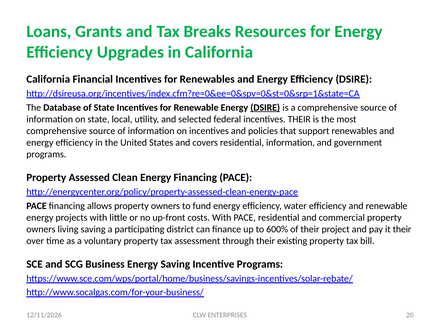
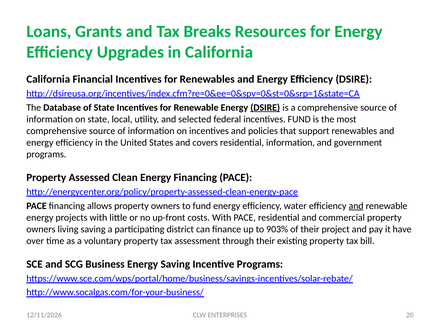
incentives THEIR: THEIR -> FUND (299, 119)
and underline: none -> present (356, 206)
600%: 600% -> 903% (277, 229)
it their: their -> have (402, 229)
